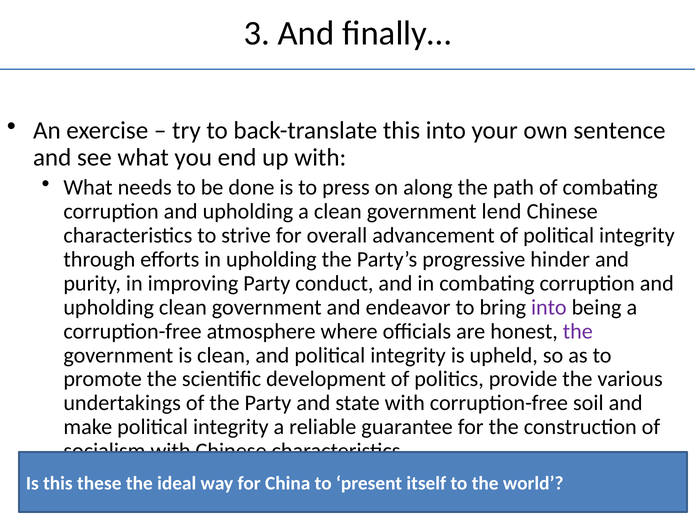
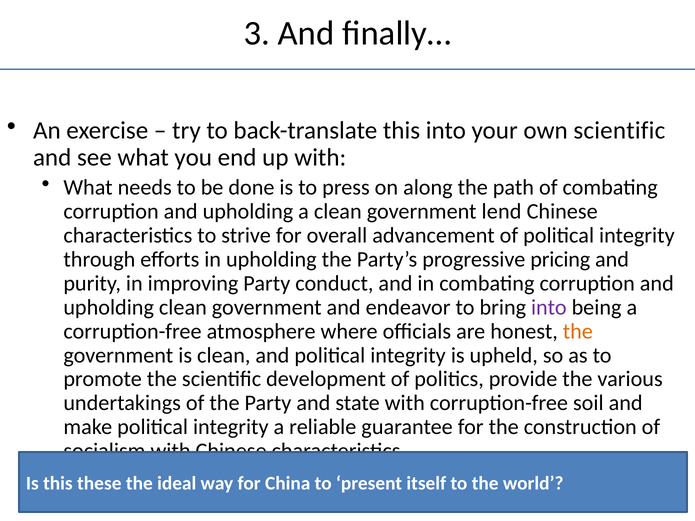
own sentence: sentence -> scientific (619, 130)
hinder: hinder -> pricing (560, 259)
the colour: purple -> orange (578, 331)
